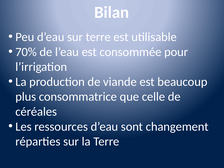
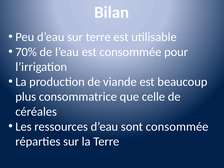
sont changement: changement -> consommée (177, 127)
